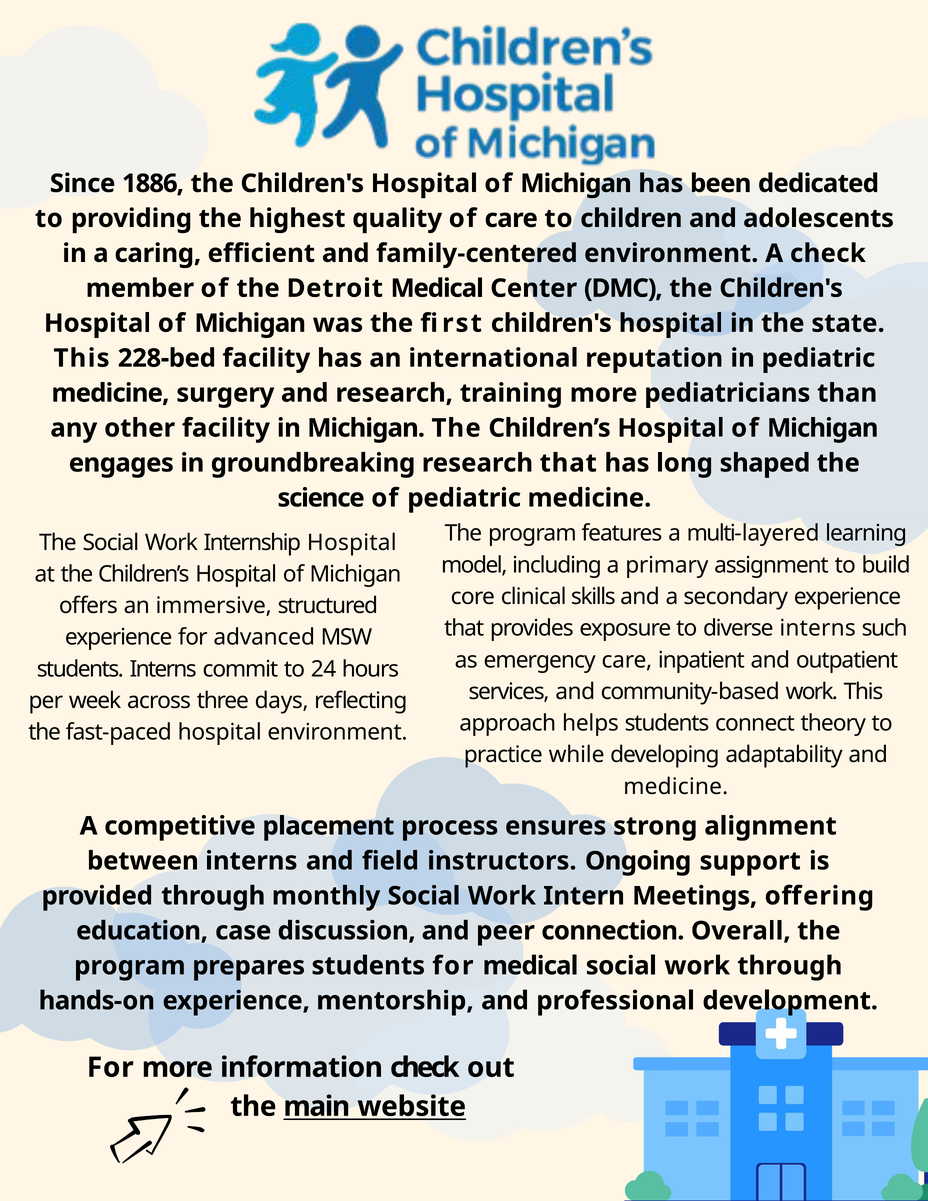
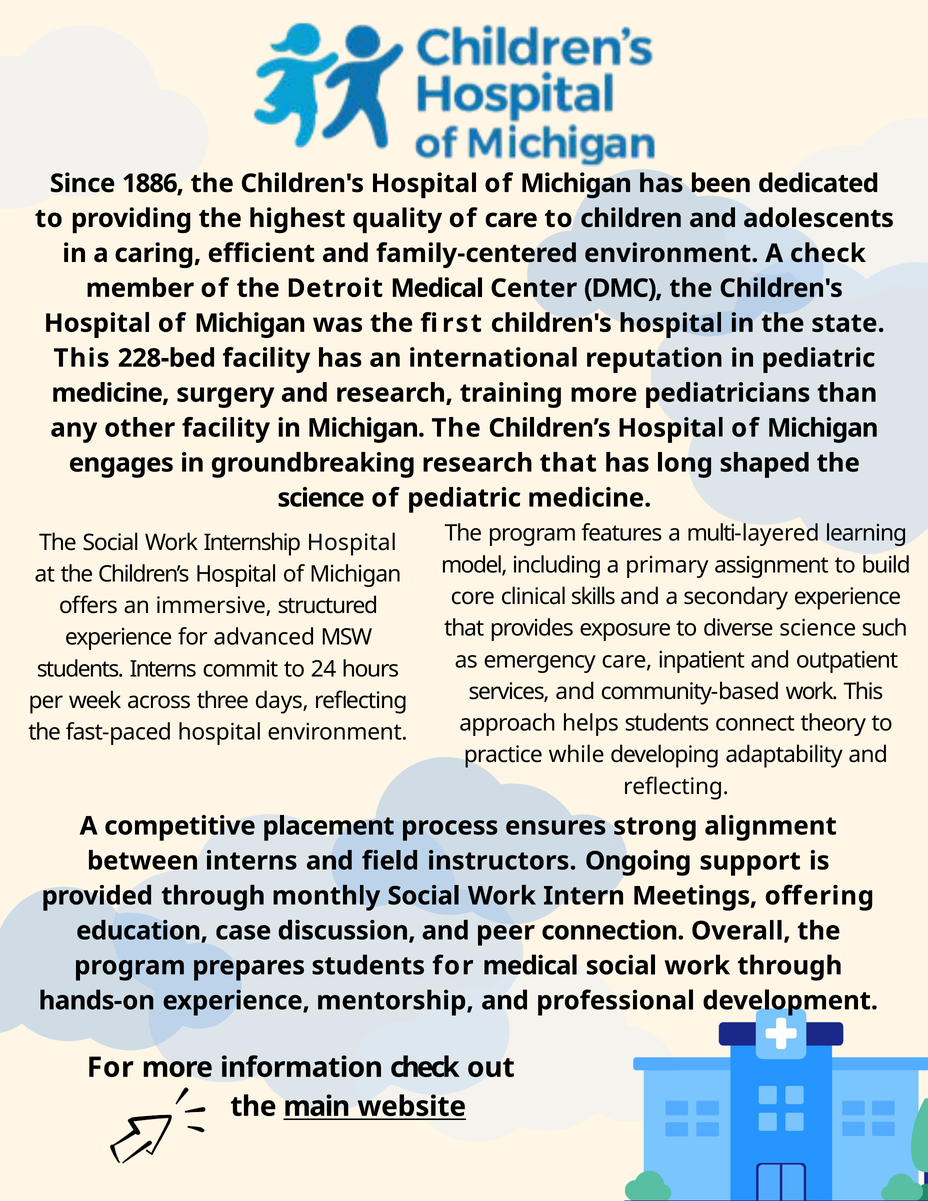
diverse interns: interns -> science (818, 628)
medicine: medicine -> reflecting (676, 787)
